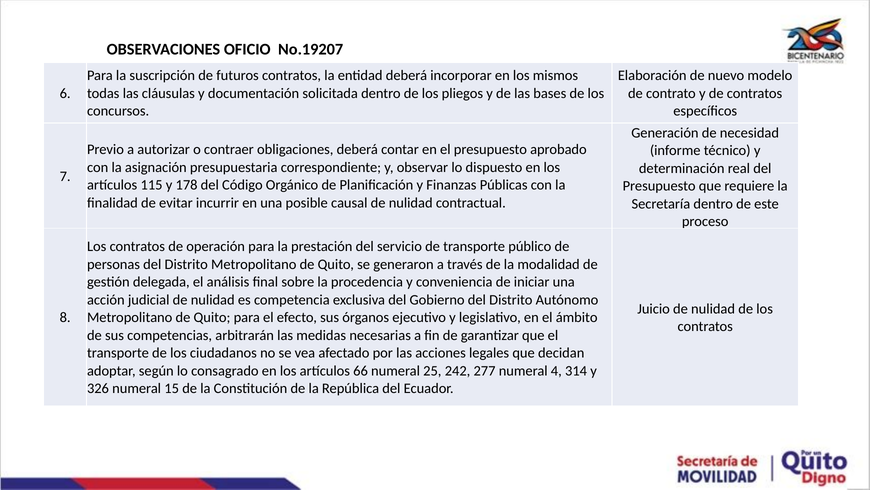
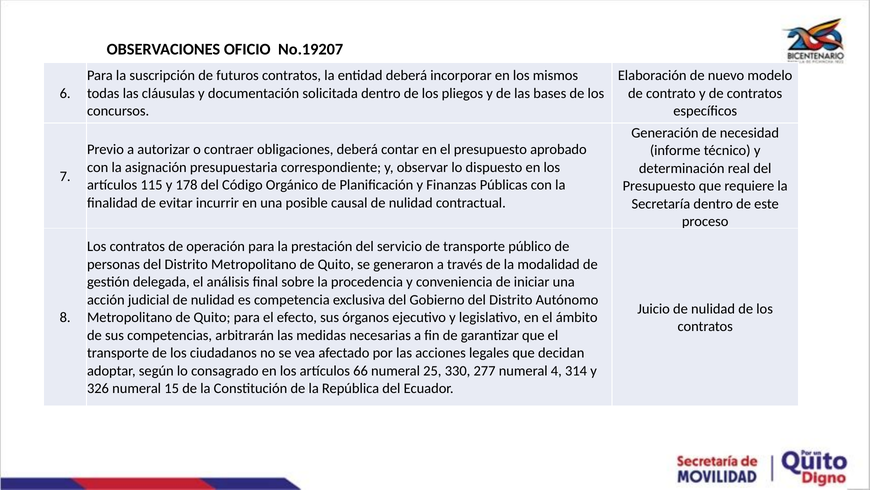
242: 242 -> 330 (458, 370)
